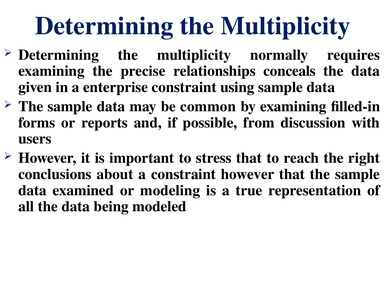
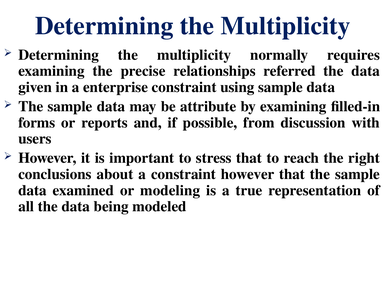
conceals: conceals -> referred (290, 71)
common: common -> attribute (208, 107)
